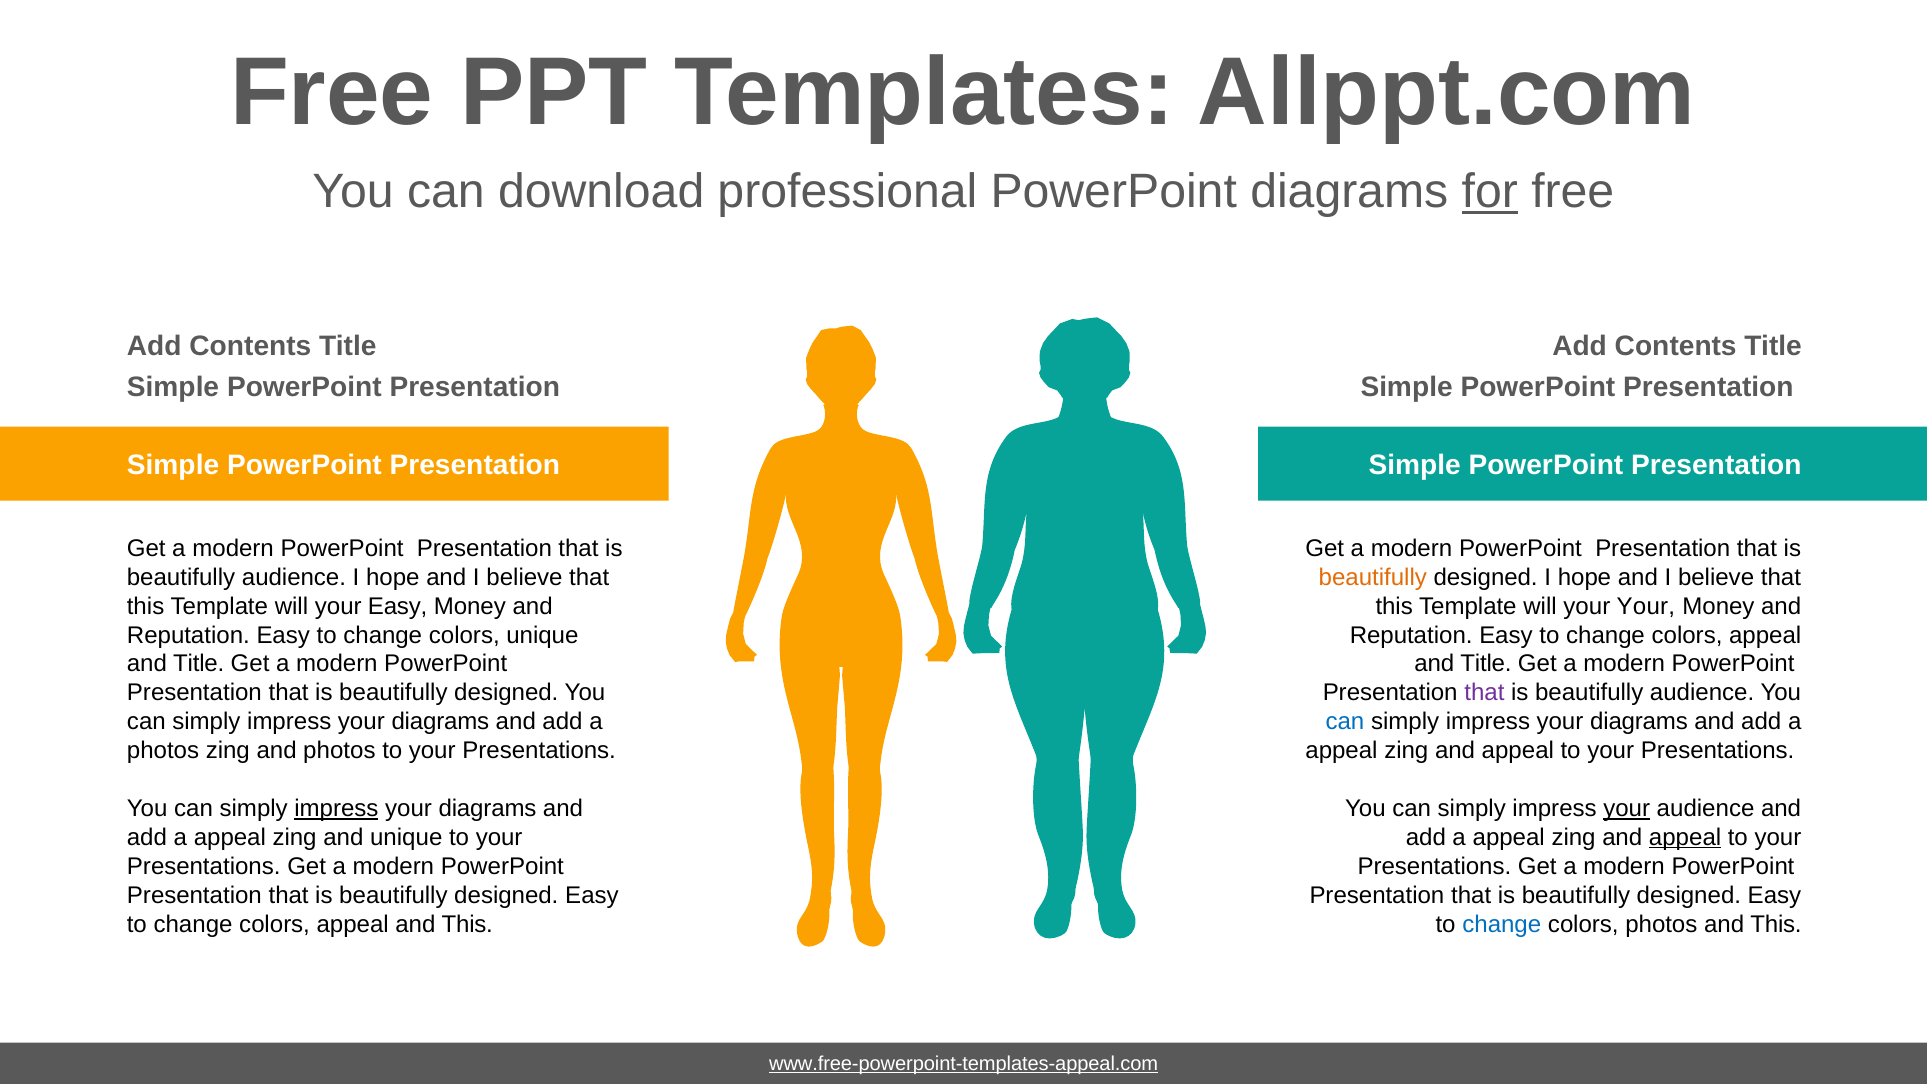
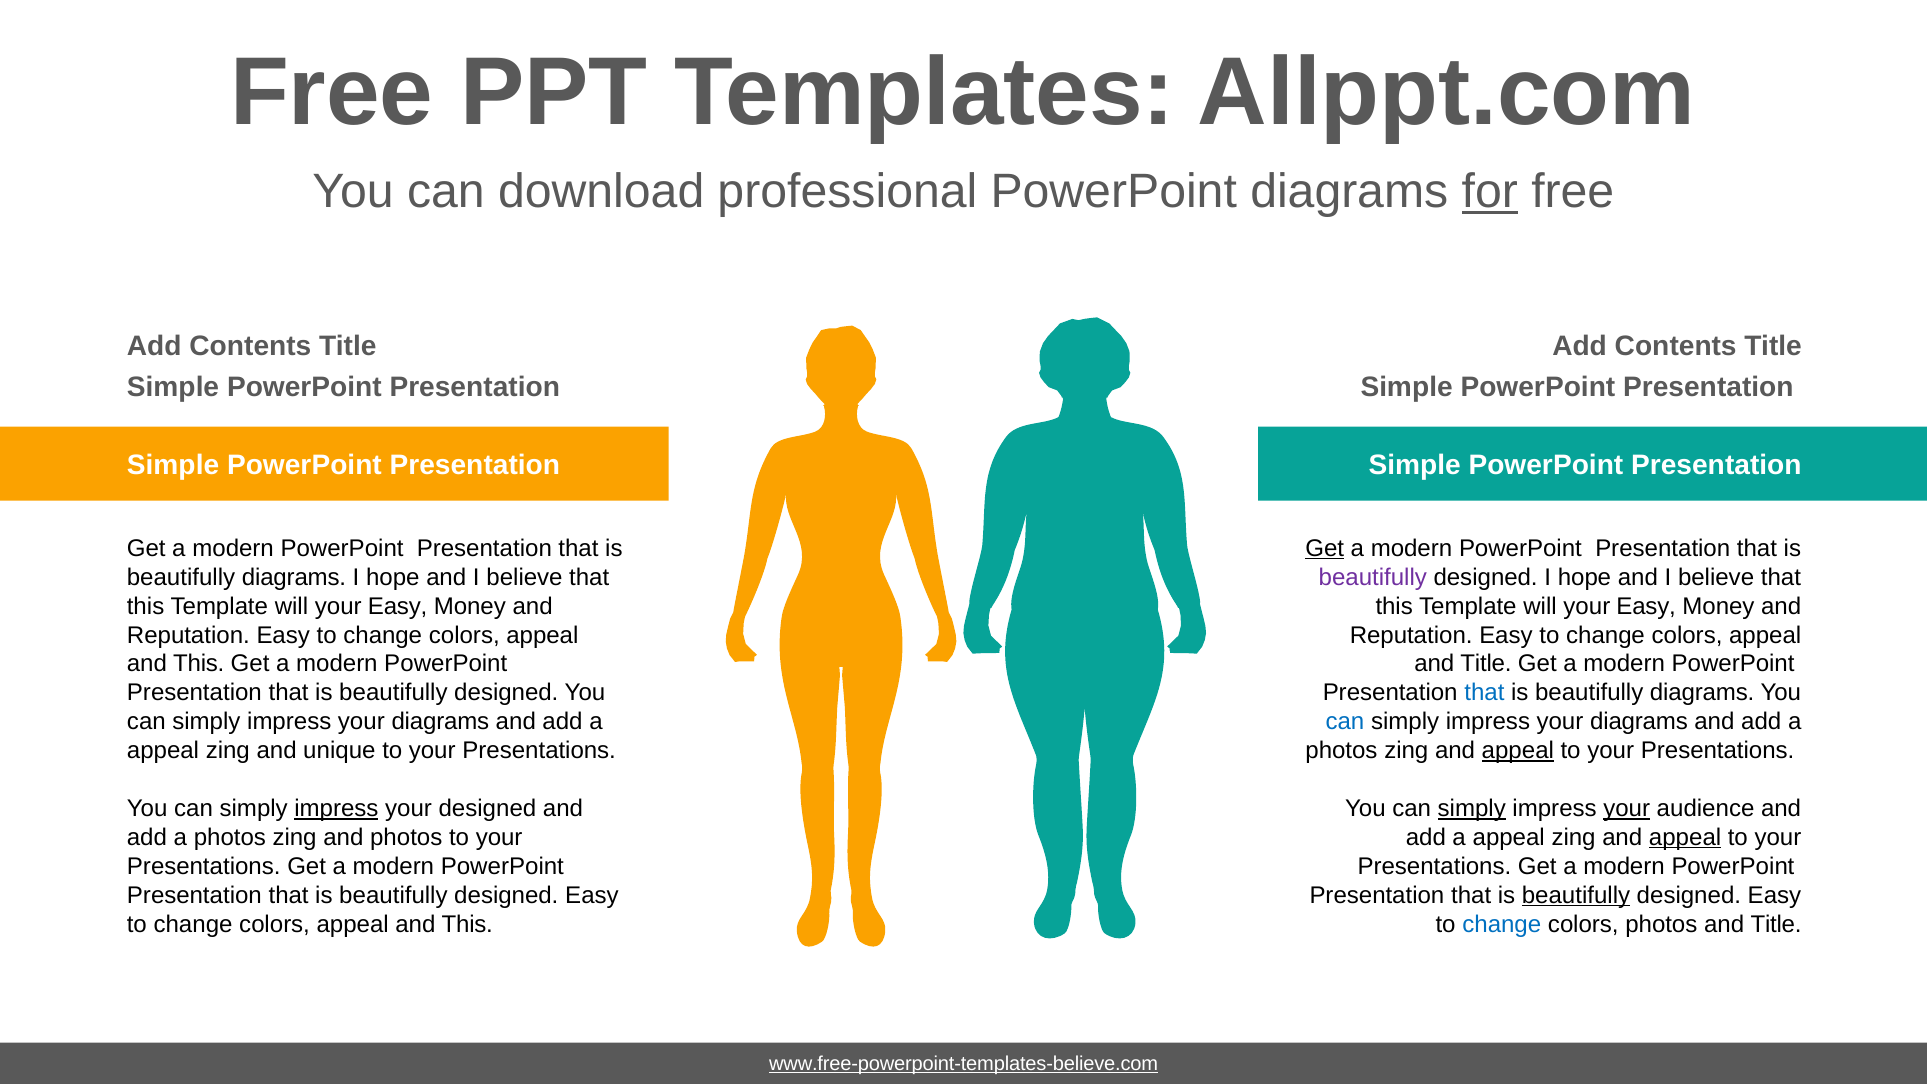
Get underline: none -> present (1325, 548)
audience: audience -> diagrams (294, 577)
beautifully colour: orange -> purple (1373, 577)
Your: Your -> Easy (1646, 606)
unique: unique -> appeal (542, 635)
Title: Title -> This (199, 664)
that colour: purple -> blue (1484, 693)
audience: audience -> diagrams (1702, 693)
photos: photos -> appeal (163, 751)
and photos: photos -> unique (339, 751)
appeal: appeal -> photos (1341, 751)
appeal underline: none -> present (1518, 751)
diagrams: diagrams -> designed (487, 808)
simply underline: none -> present (1472, 808)
appeal: appeal -> photos (230, 837)
and unique: unique -> photos (406, 837)
beautifully underline: none -> present (1576, 895)
photos and This: This -> Title (1776, 924)
www.free-powerpoint-templates-appeal.com: www.free-powerpoint-templates-appeal.com -> www.free-powerpoint-templates-believe.com (964, 1064)
